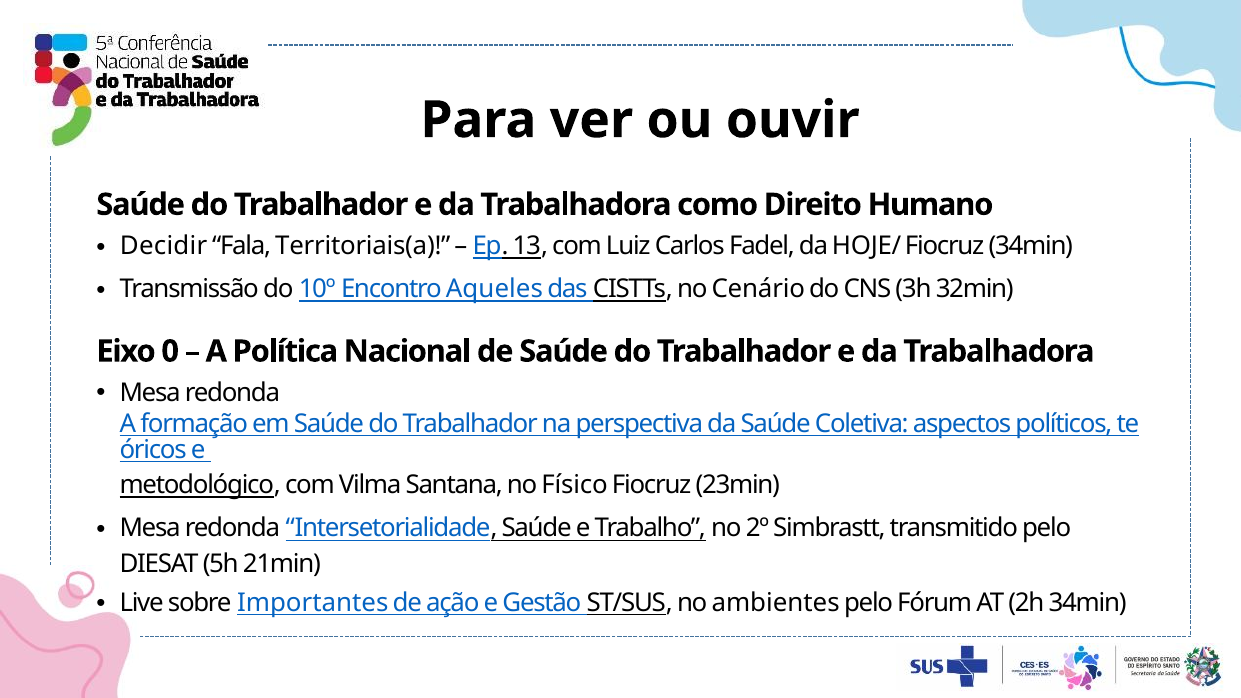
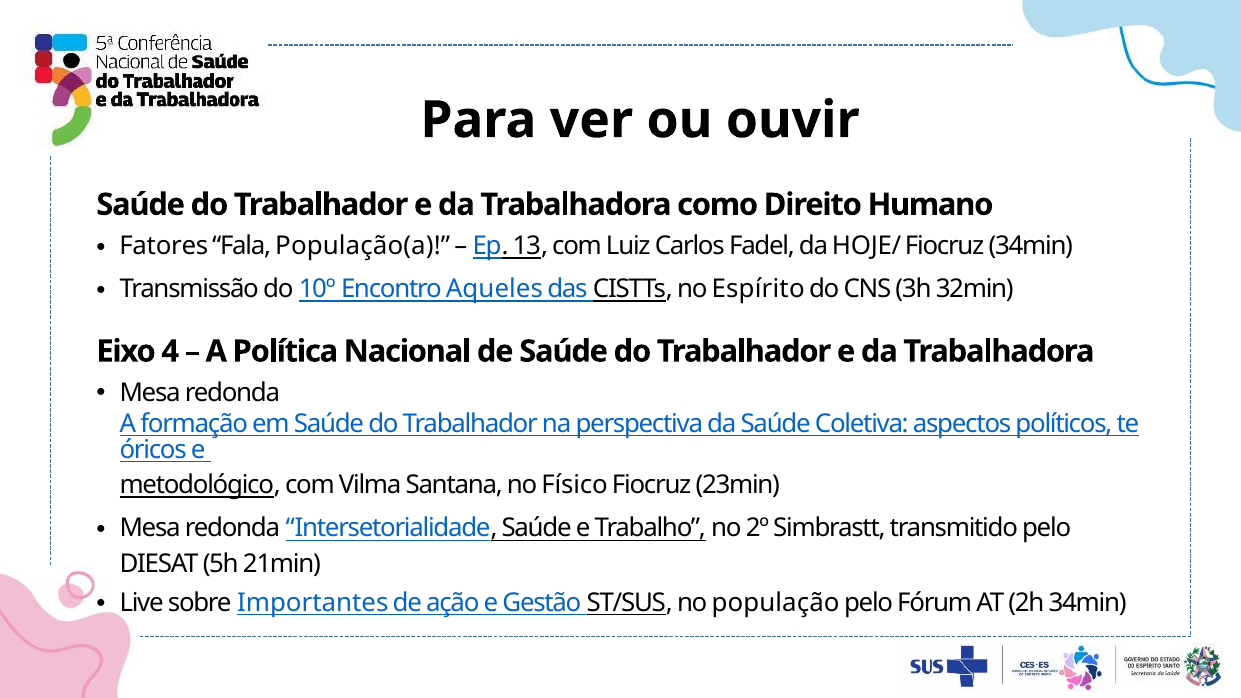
Decidir: Decidir -> Fatores (164, 246)
Territoriais(a: Territoriais(a -> População(a (363, 246)
Cenário: Cenário -> Espírito (758, 289)
0: 0 -> 4 (170, 351)
ambientes: ambientes -> população (776, 603)
